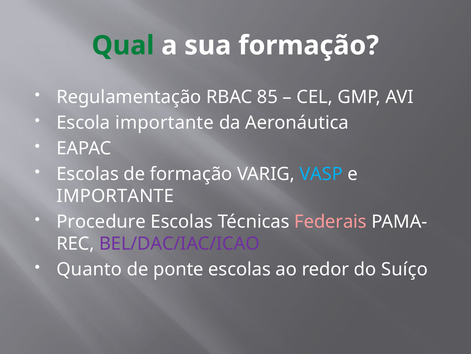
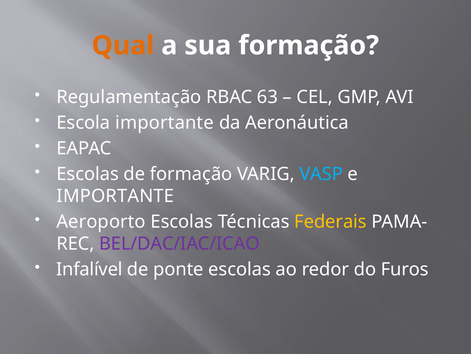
Qual colour: green -> orange (123, 45)
85: 85 -> 63 (267, 97)
Procedure: Procedure -> Aeroporto (101, 221)
Federais colour: pink -> yellow (331, 221)
Quanto: Quanto -> Infalível (89, 269)
Suíço: Suíço -> Furos (405, 269)
